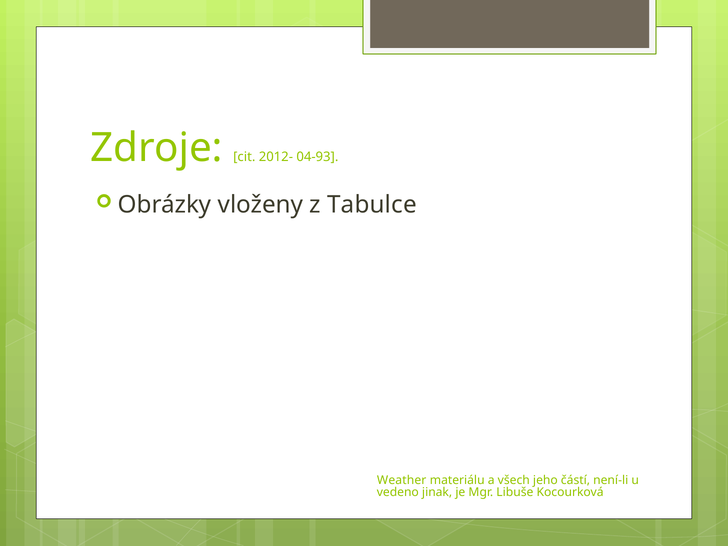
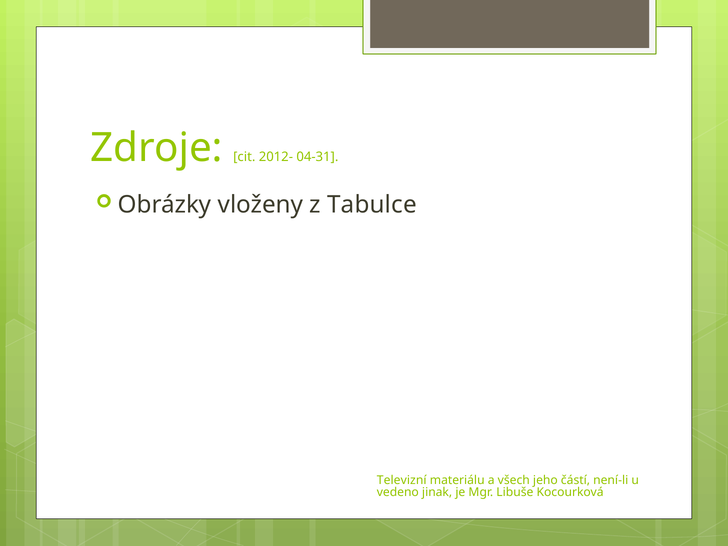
04-93: 04-93 -> 04-31 (317, 157)
Weather: Weather -> Televizní (402, 480)
